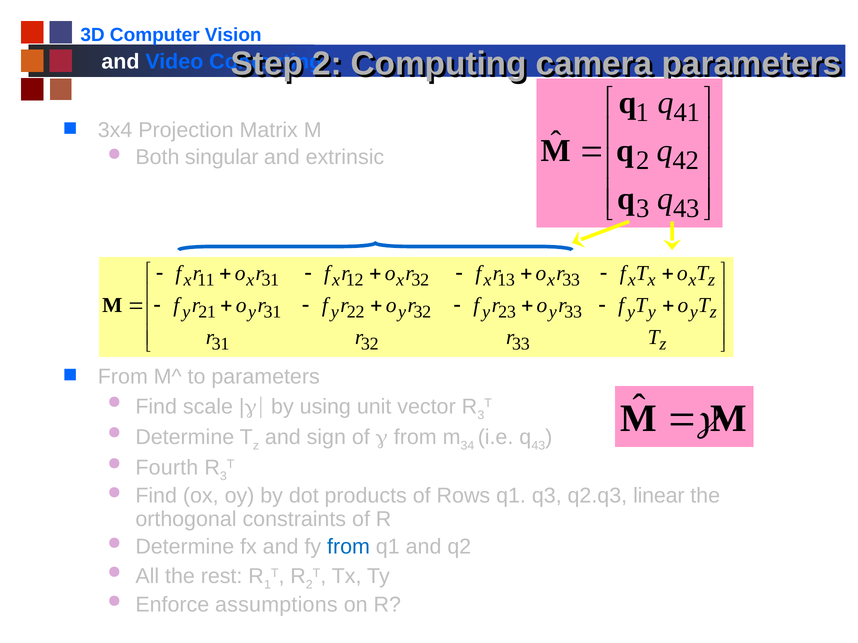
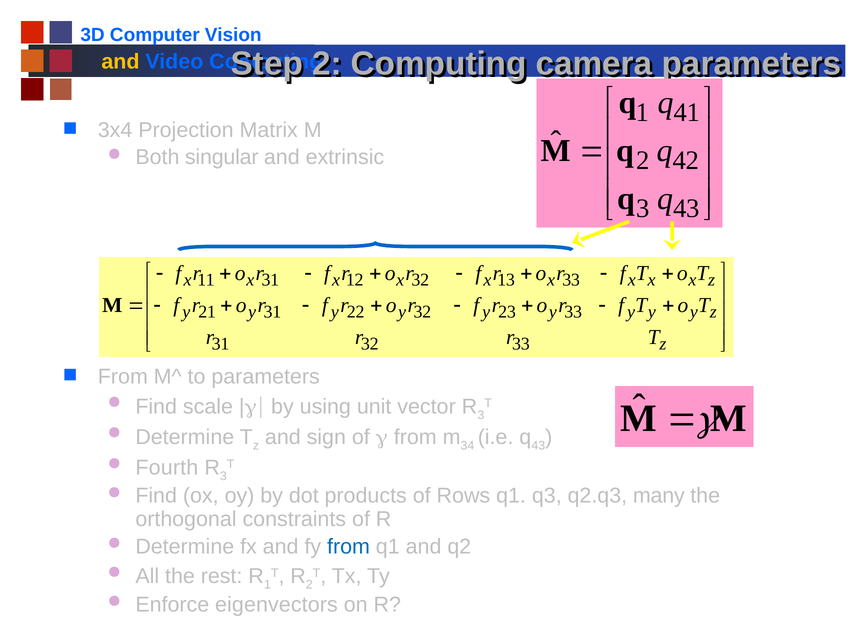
and colour: white -> yellow (120, 62)
linear: linear -> many (659, 496)
assumptions: assumptions -> eigenvectors (276, 605)
